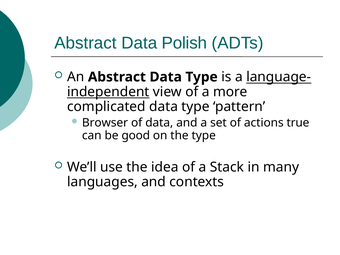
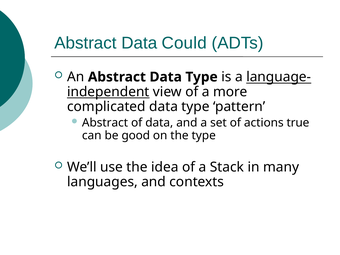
Polish: Polish -> Could (184, 43)
Browser: Browser -> Abstract (105, 123)
